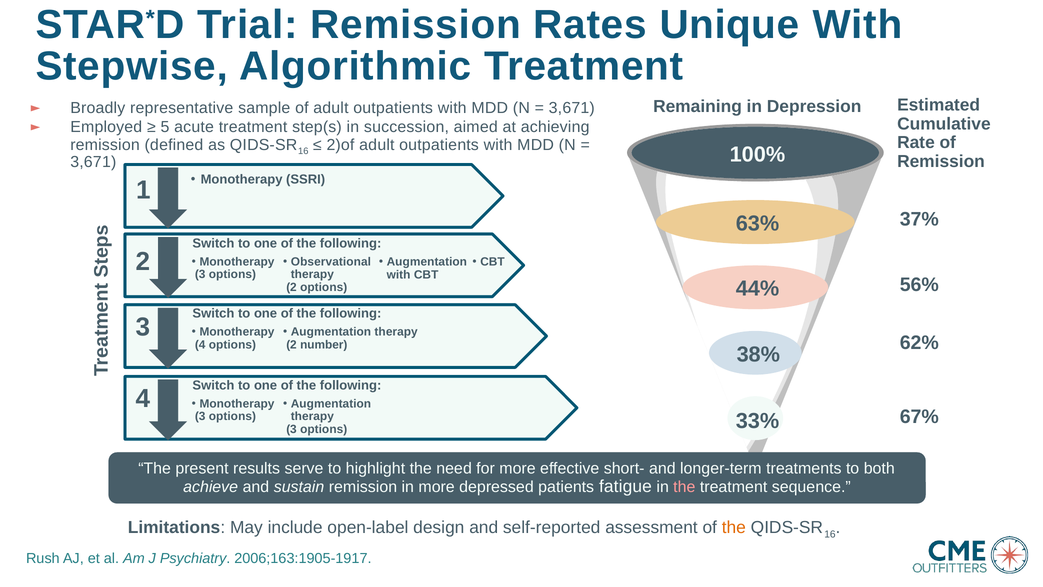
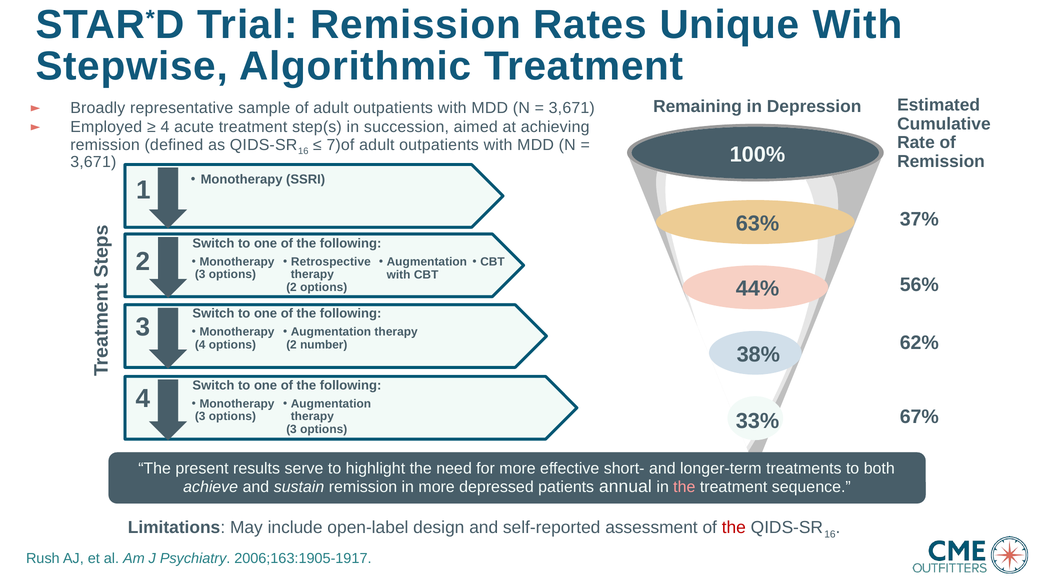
5: 5 -> 4 (165, 127)
2)of: 2)of -> 7)of (340, 145)
Observational: Observational -> Retrospective (331, 262)
fatigue: fatigue -> annual (625, 486)
the colour: orange -> red (734, 527)
